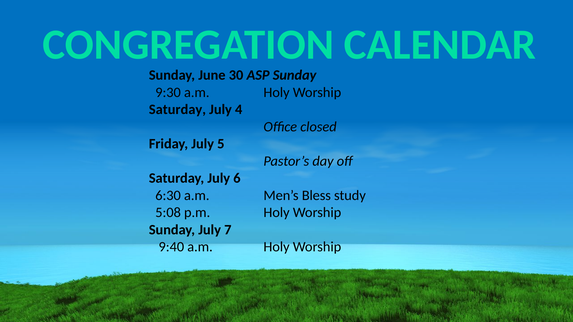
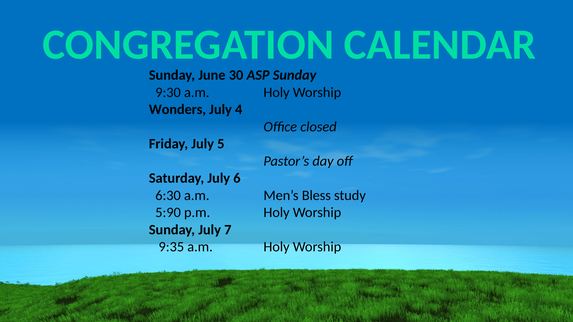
Saturday: Saturday -> Wonders (177, 110)
5:08: 5:08 -> 5:90 (168, 213)
9:40: 9:40 -> 9:35 (171, 247)
